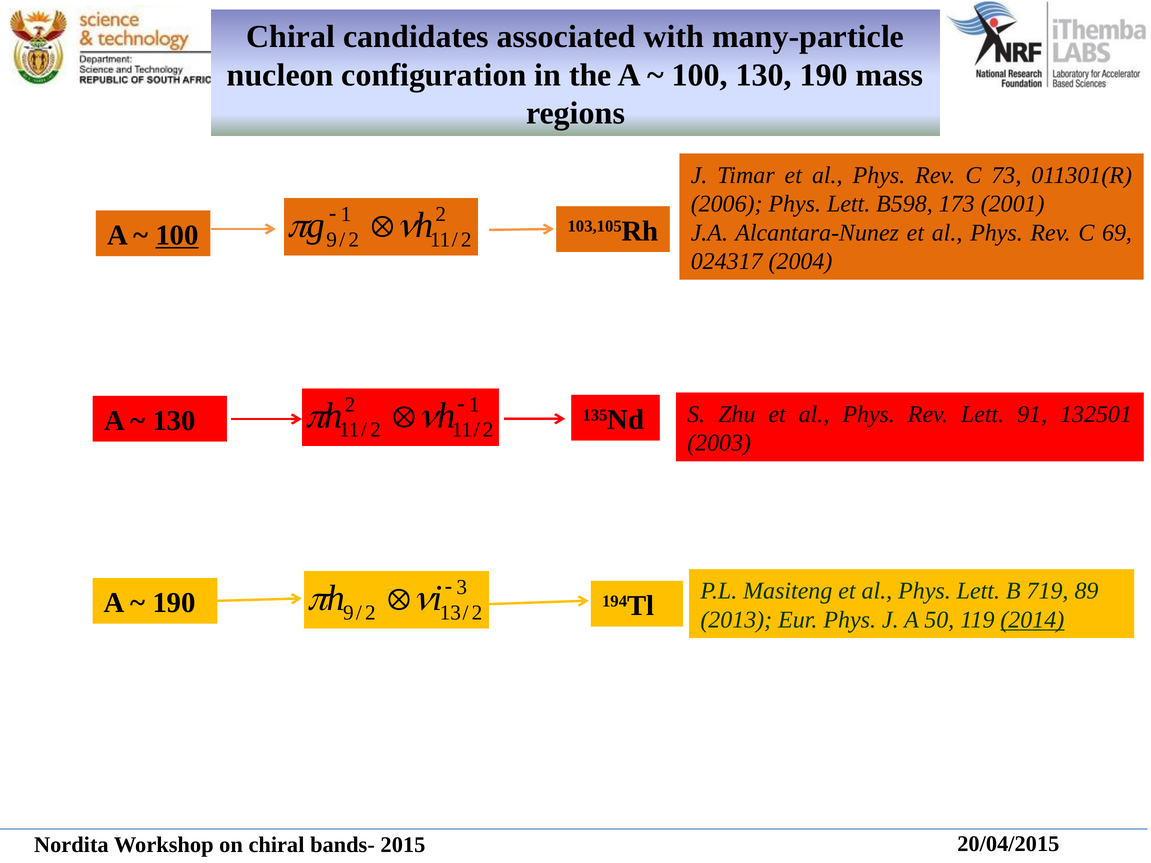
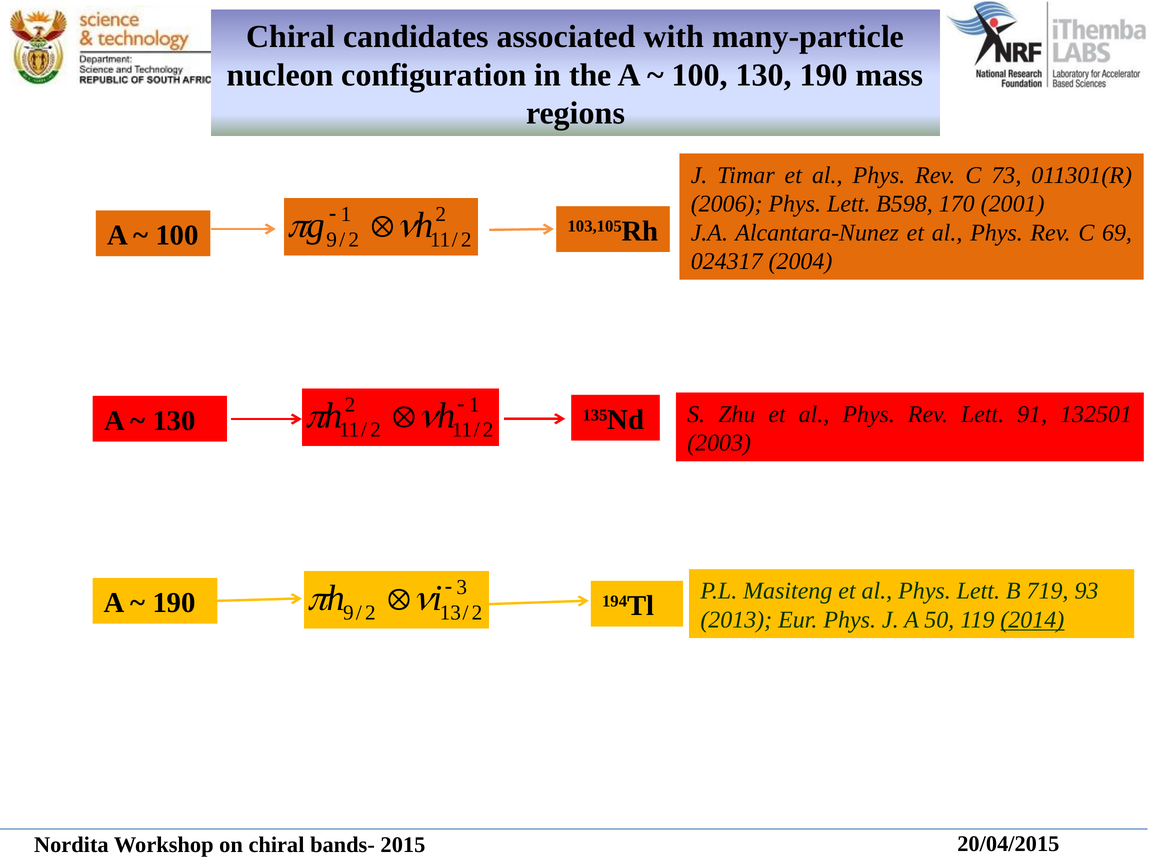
173: 173 -> 170 (957, 204)
100 underline: present -> none (177, 235)
89: 89 -> 93 (1086, 591)
